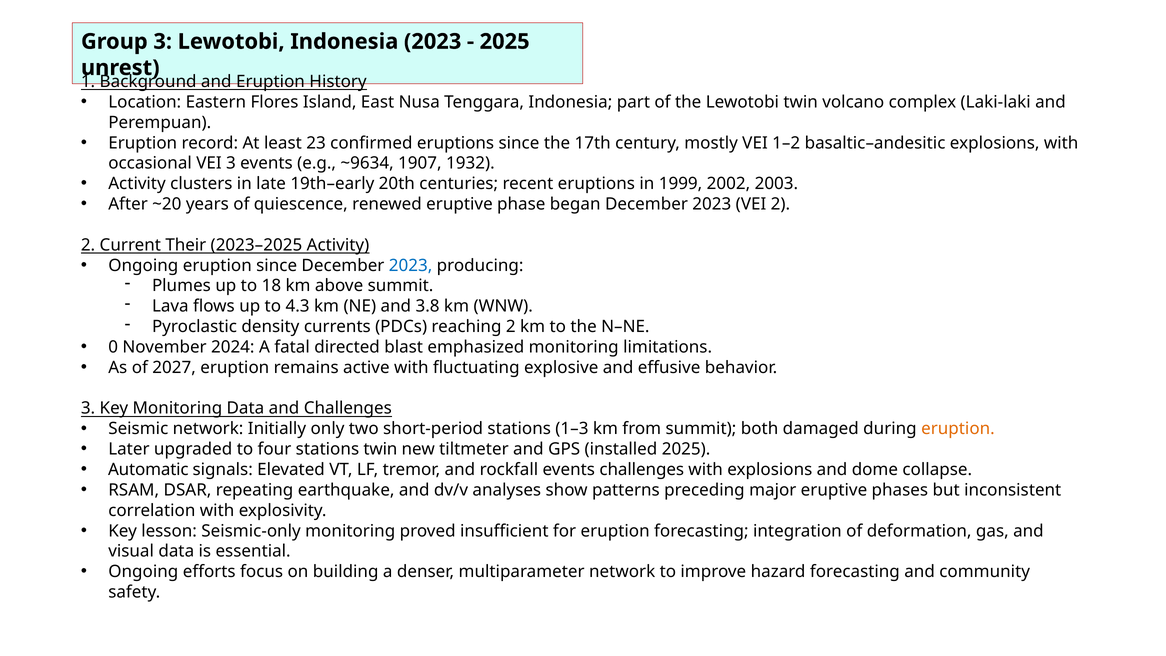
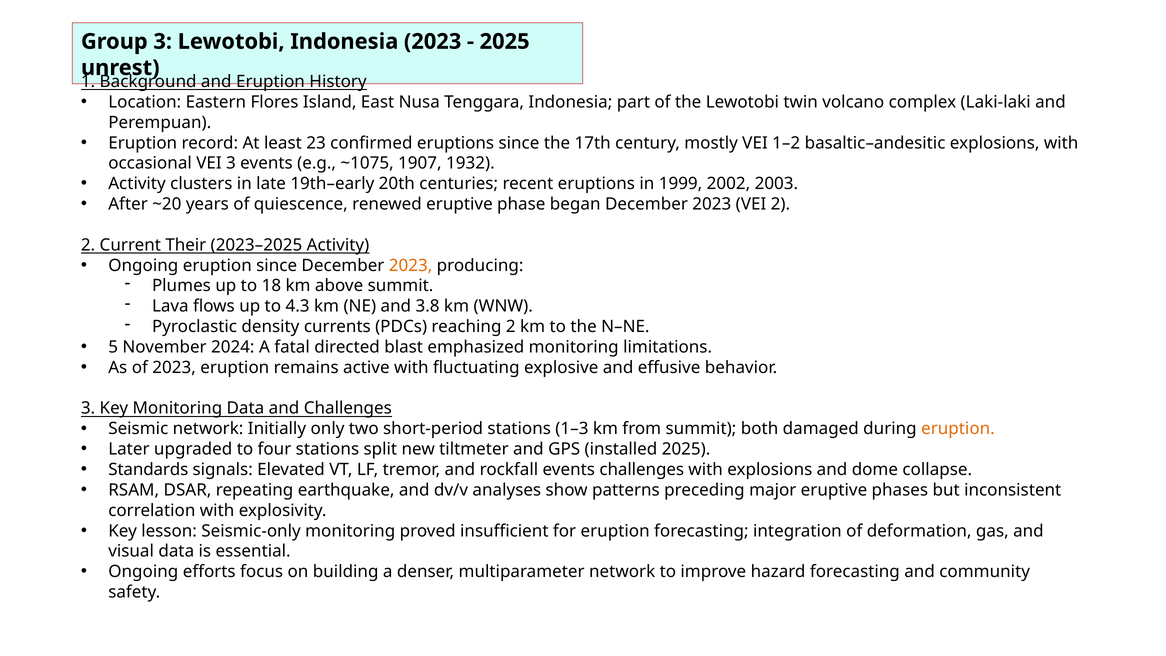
~9634: ~9634 -> ~1075 (367, 163)
2023 colour: blue -> orange (411, 265)
0: 0 -> 5 (113, 347)
of 2027: 2027 -> 2023 (174, 367)
stations twin: twin -> split (380, 449)
Automatic: Automatic -> Standards (148, 470)
